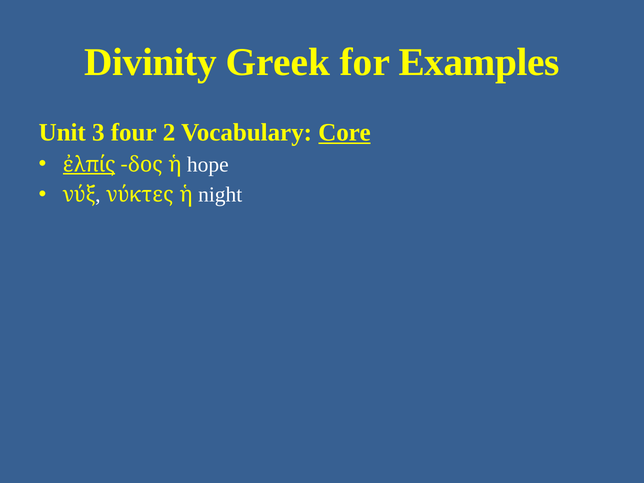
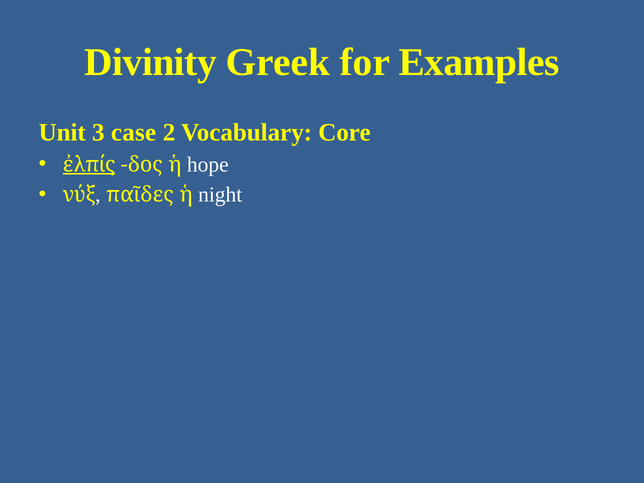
four: four -> case (134, 133)
Core underline: present -> none (345, 133)
νύκτες: νύκτες -> παῖδες (140, 195)
